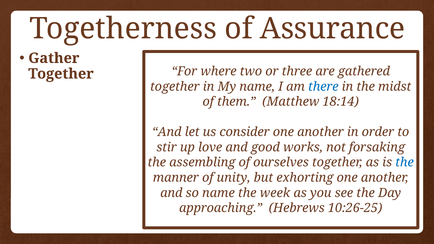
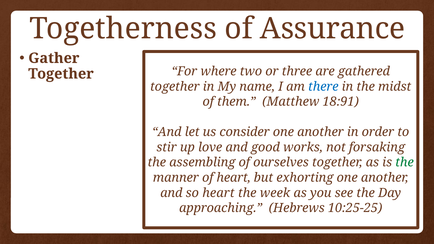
18:14: 18:14 -> 18:91 (341, 102)
the colour: blue -> green (405, 163)
of unity: unity -> heart (234, 178)
so name: name -> heart (218, 193)
10:26-25: 10:26-25 -> 10:25-25 (355, 208)
